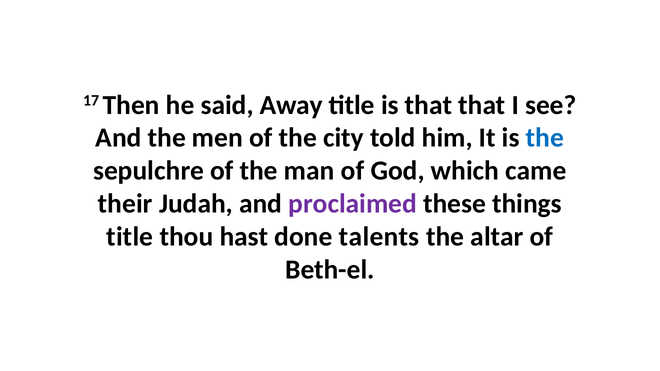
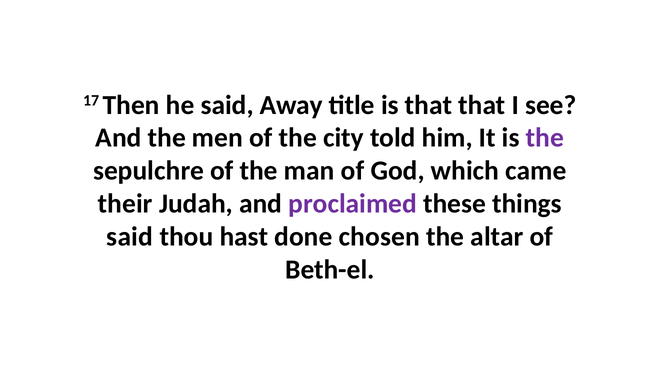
the colour: blue -> purple (545, 138)
title: title -> said (130, 237)
talents: talents -> chosen (379, 237)
